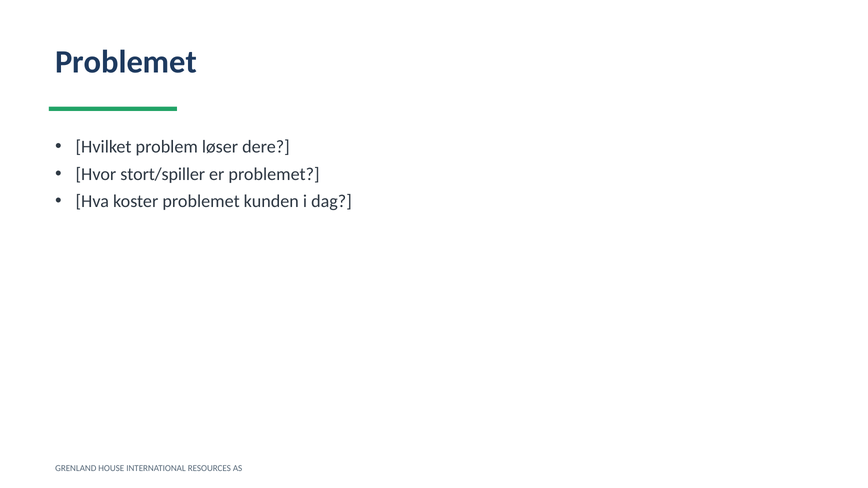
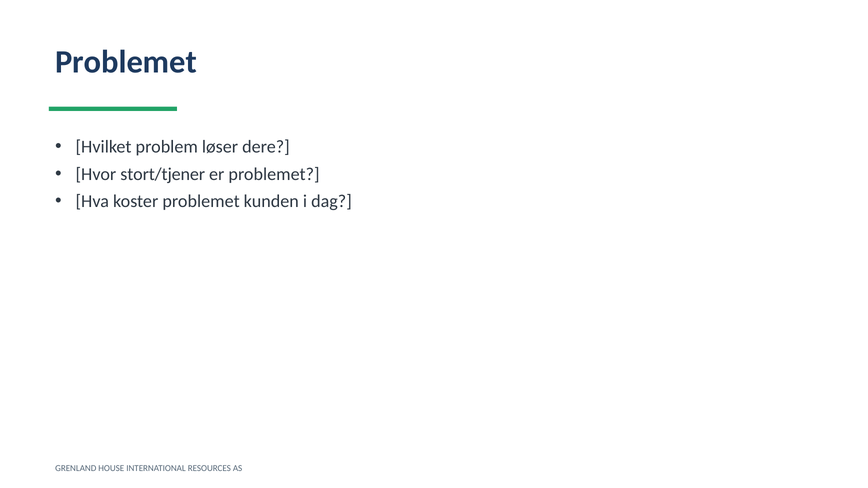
stort/spiller: stort/spiller -> stort/tjener (163, 174)
